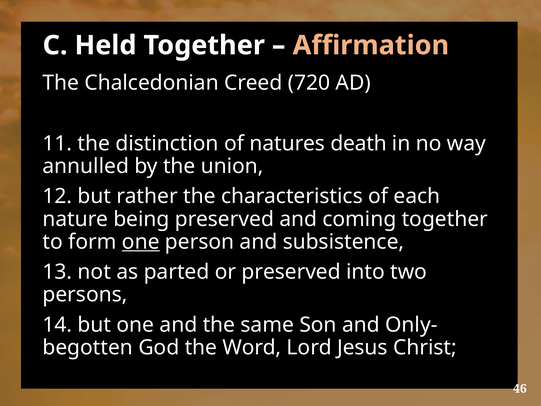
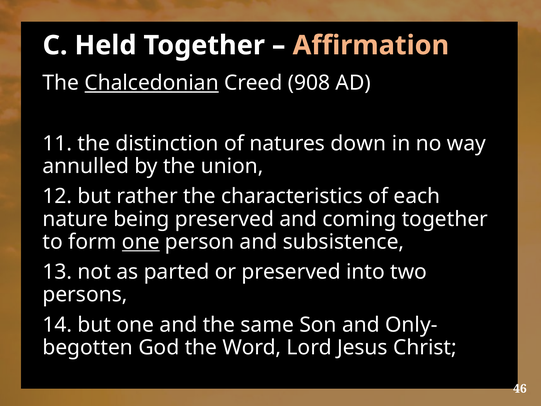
Chalcedonian underline: none -> present (152, 83)
720: 720 -> 908 (309, 83)
death: death -> down (358, 143)
